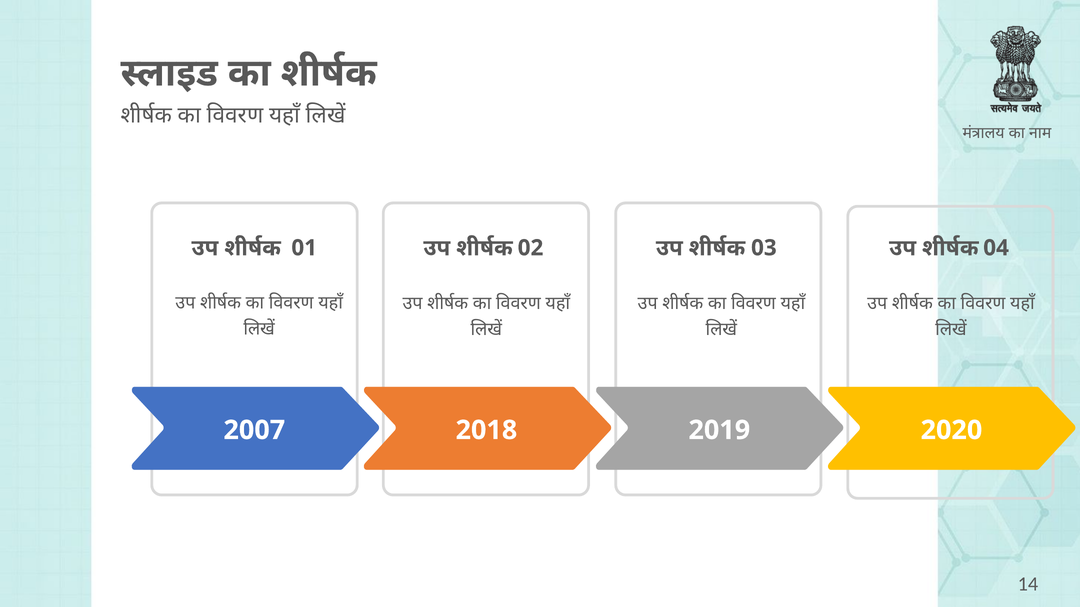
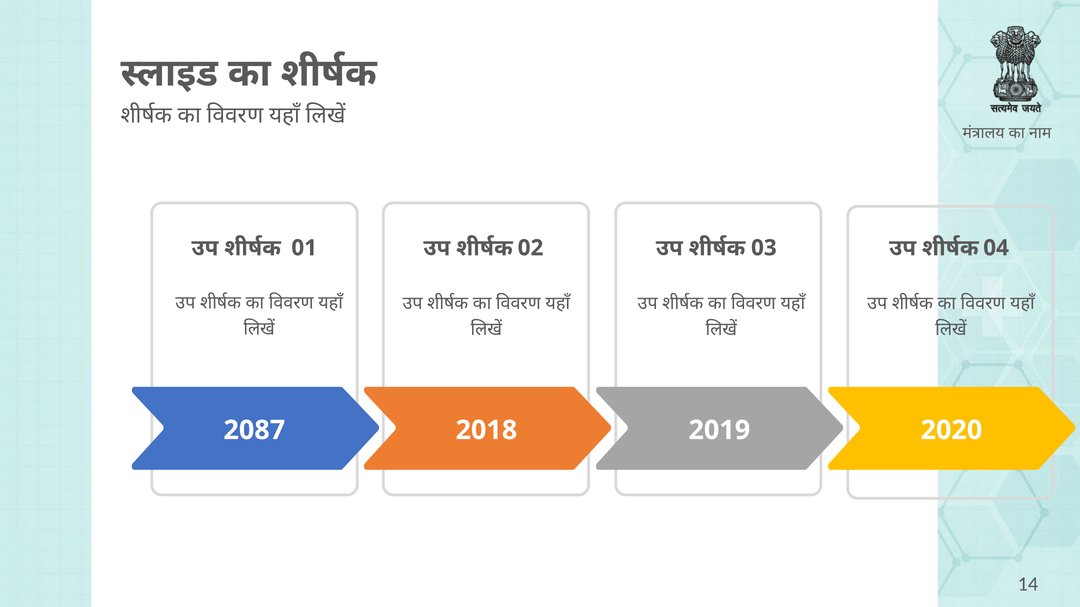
2007: 2007 -> 2087 (254, 431)
